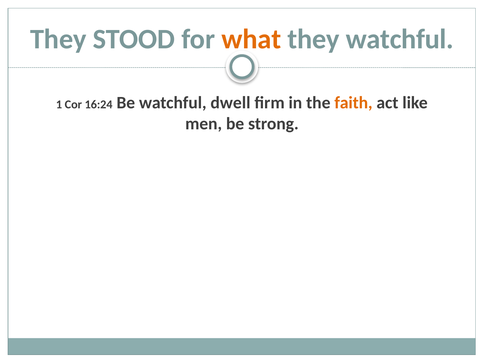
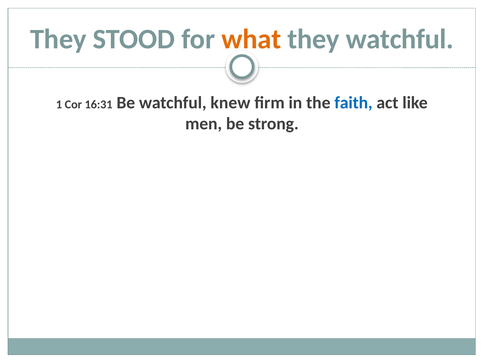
16:24: 16:24 -> 16:31 (99, 105)
dwell: dwell -> knew (230, 103)
faith colour: orange -> blue (353, 103)
